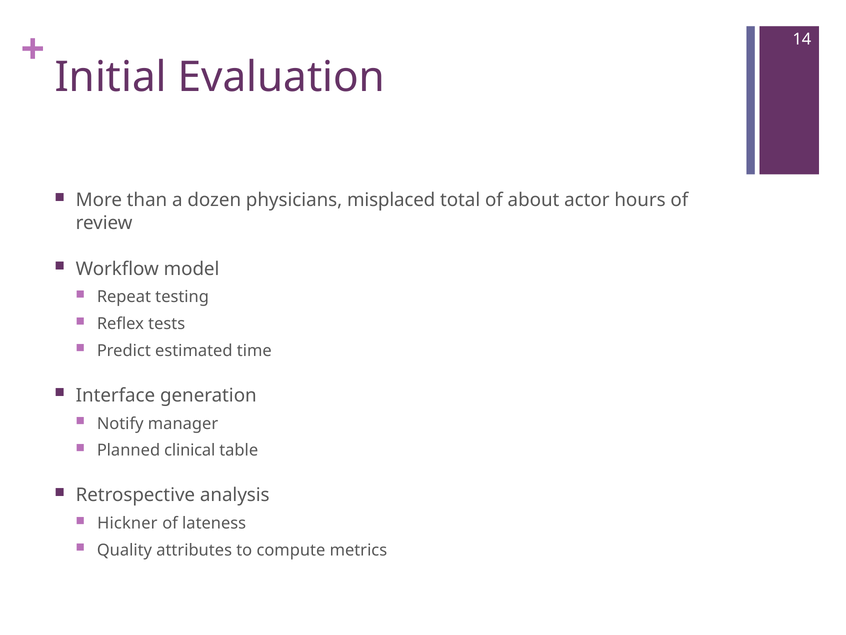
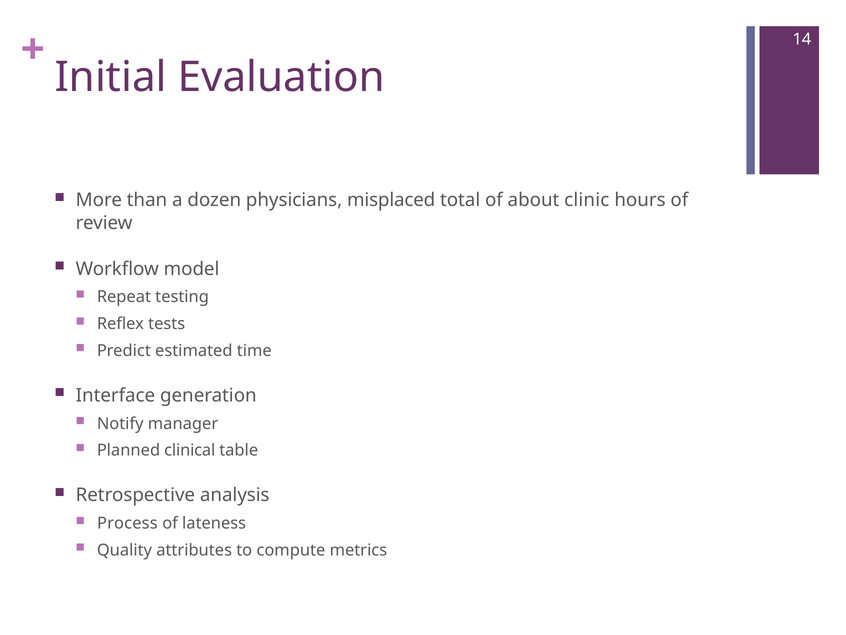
actor: actor -> clinic (587, 200)
Hickner: Hickner -> Process (127, 523)
